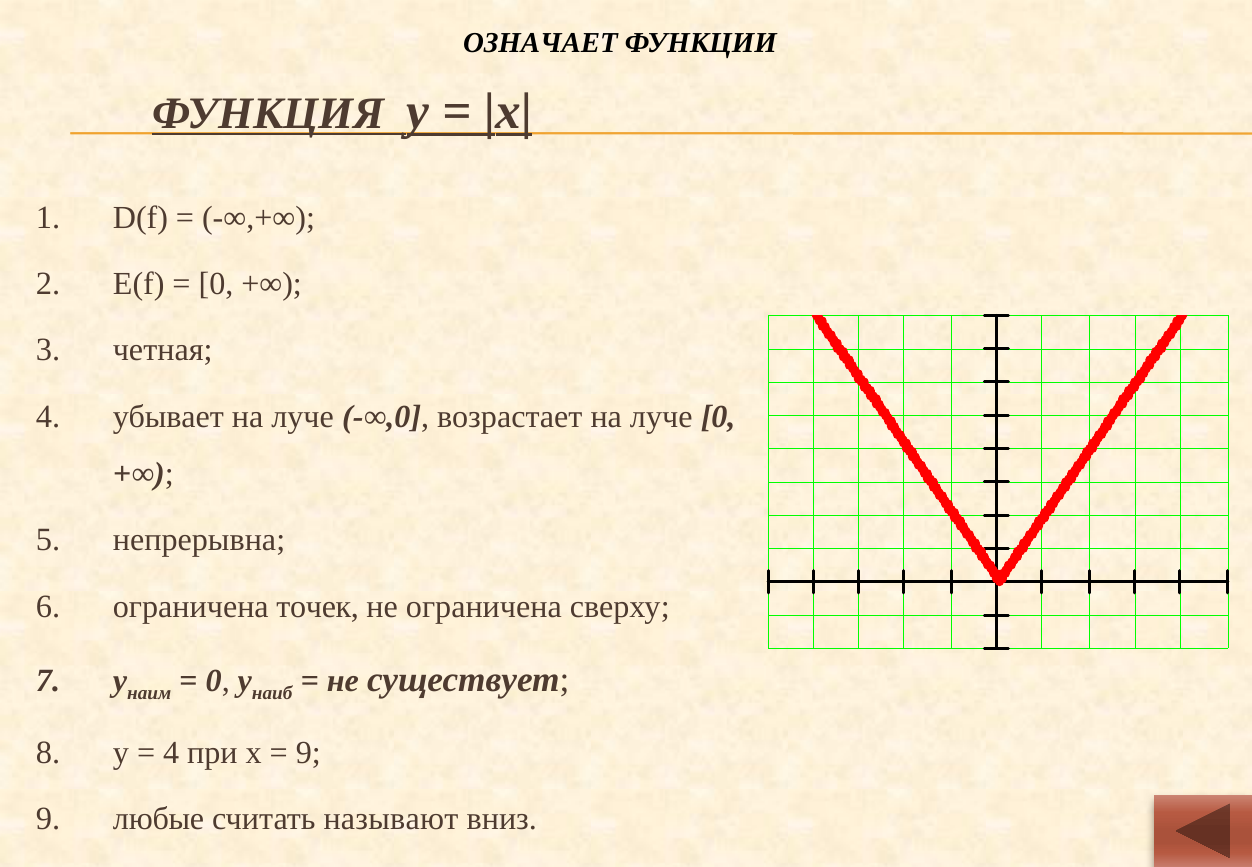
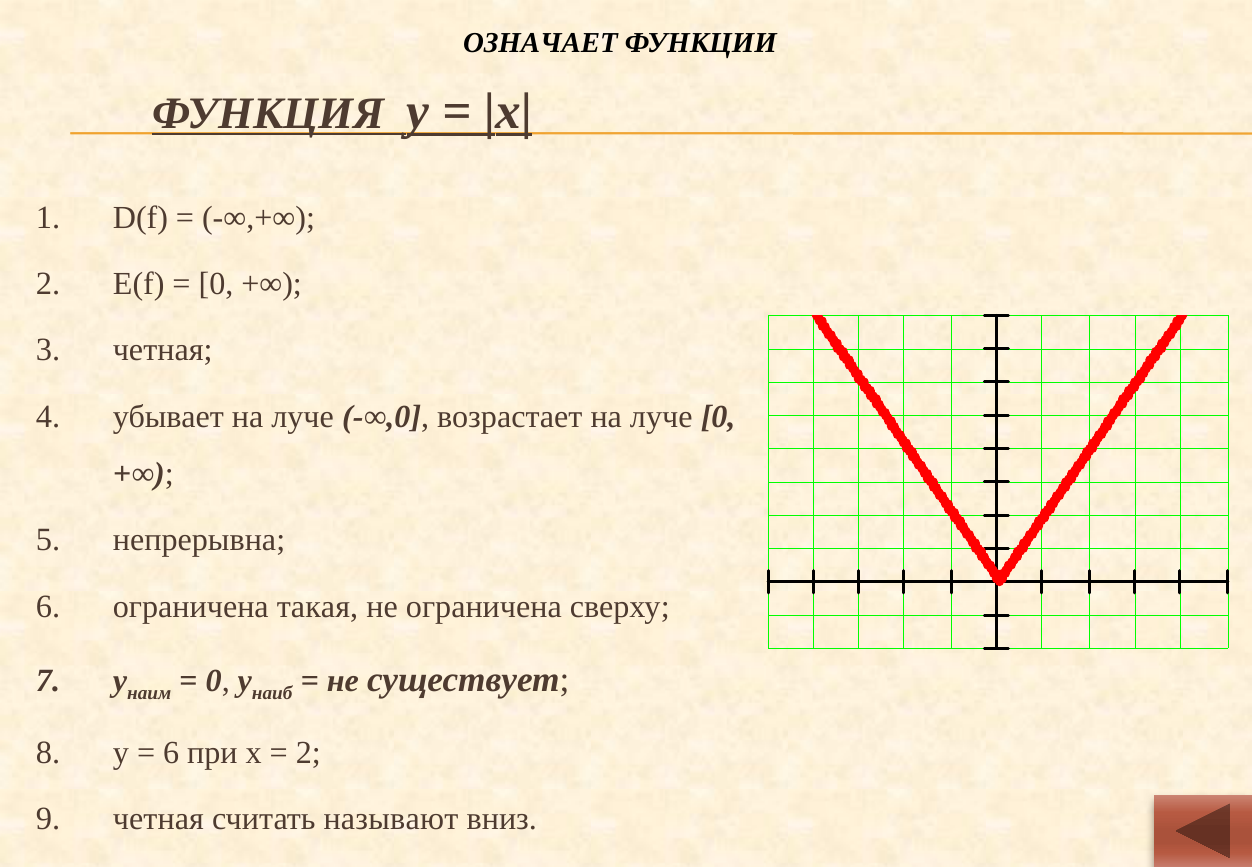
точек: точек -> такая (318, 606)
4: 4 -> 6 (171, 753)
9: 9 -> 2 (308, 753)
любые: любые -> четная (158, 819)
